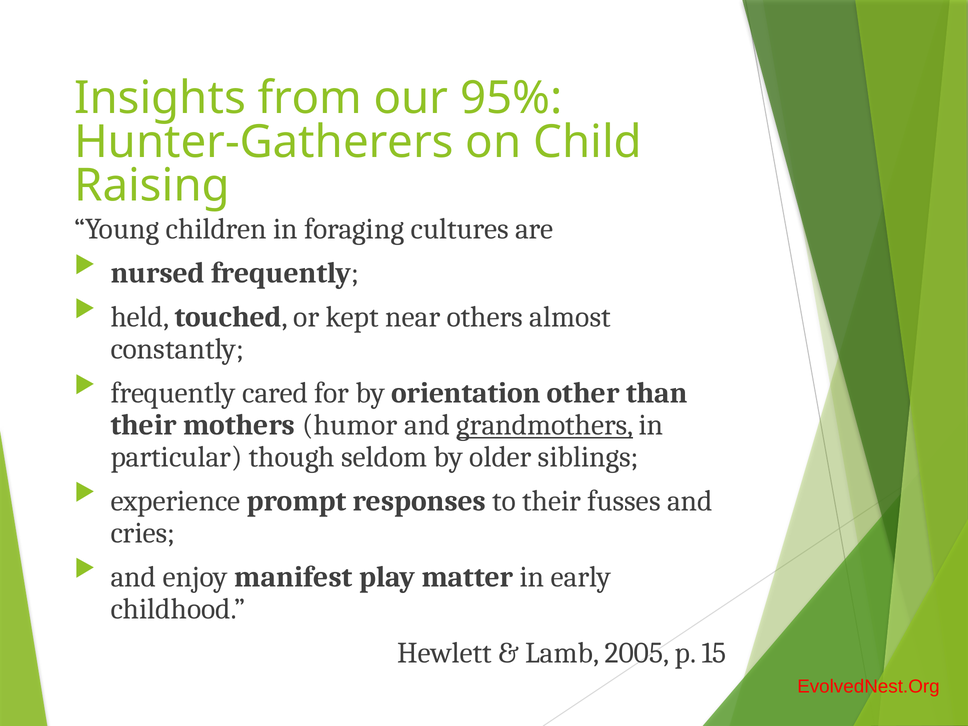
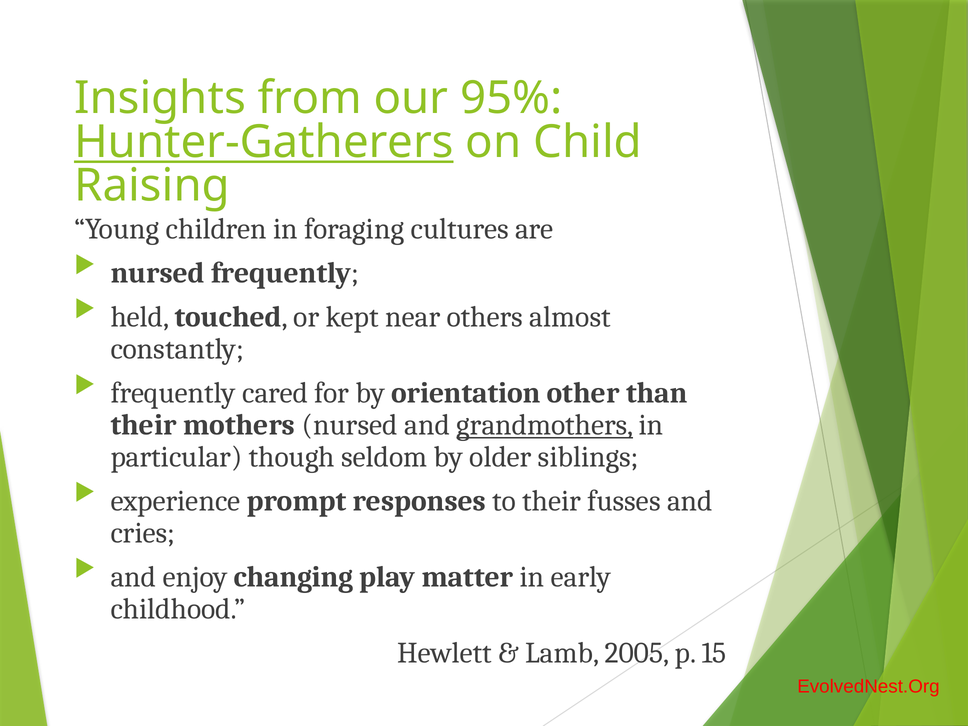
Hunter-Gatherers underline: none -> present (264, 142)
mothers humor: humor -> nursed (350, 425)
manifest: manifest -> changing (294, 577)
